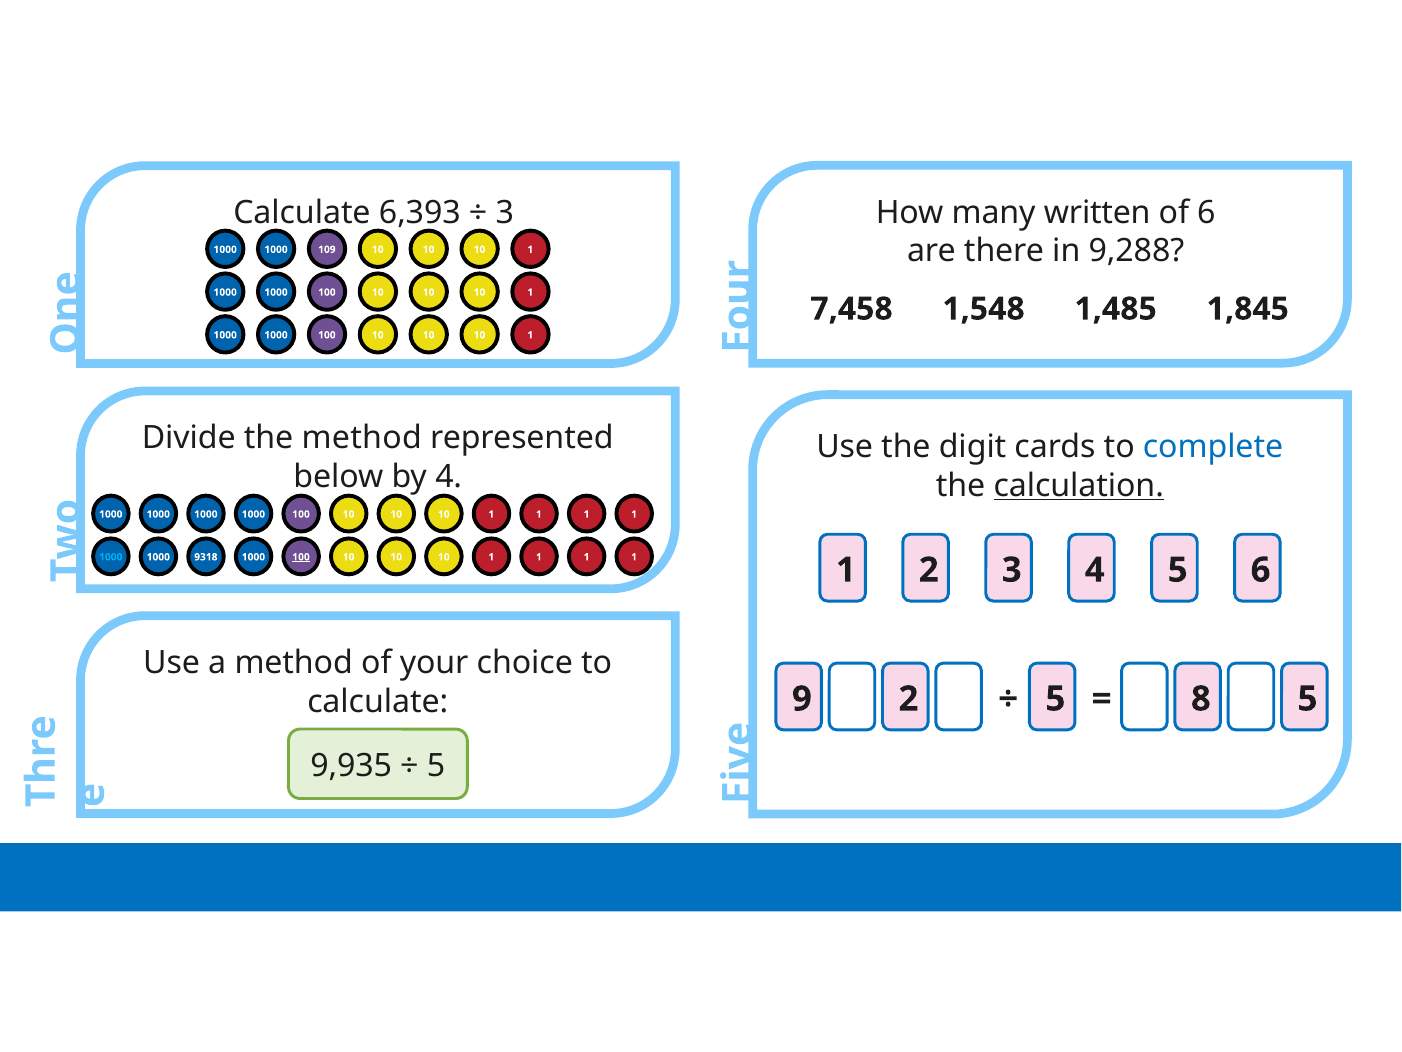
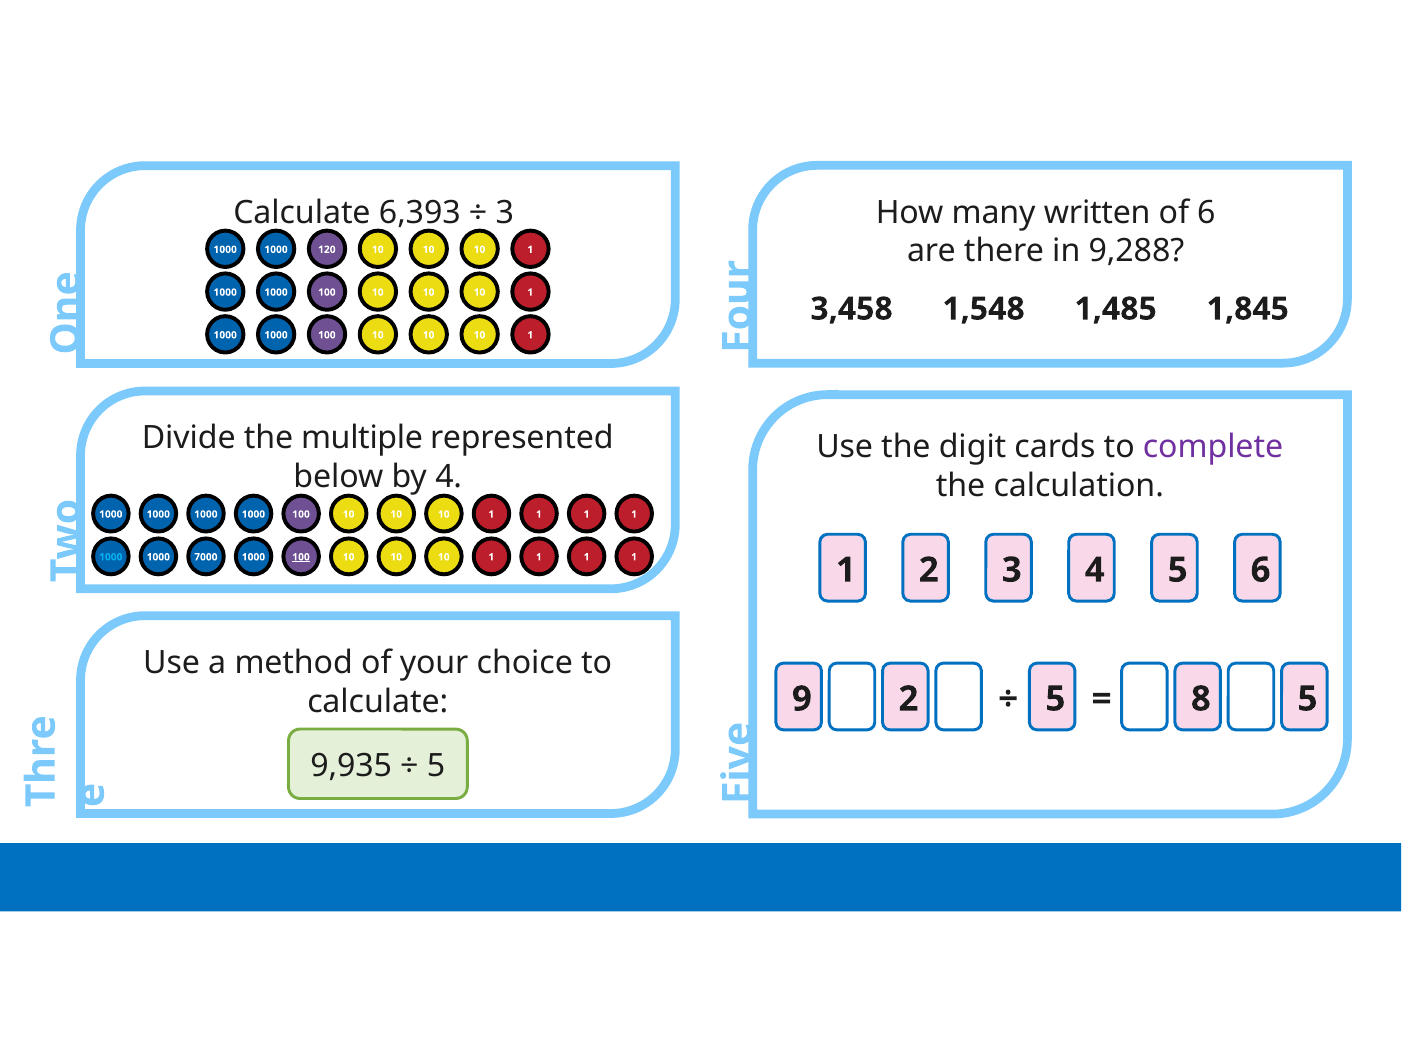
109: 109 -> 120 (327, 249)
7,458: 7,458 -> 3,458 (852, 309)
the method: method -> multiple (362, 438)
complete colour: blue -> purple (1213, 447)
calculation underline: present -> none (1079, 485)
9318: 9318 -> 7000 (206, 557)
